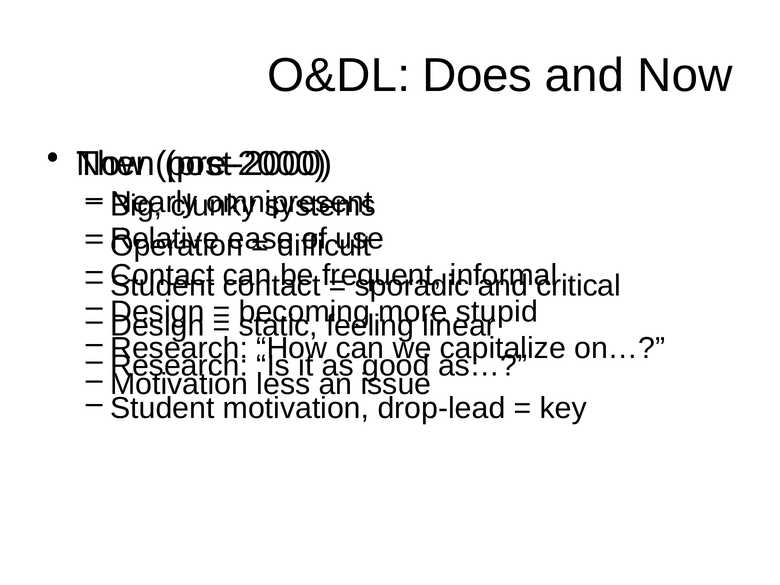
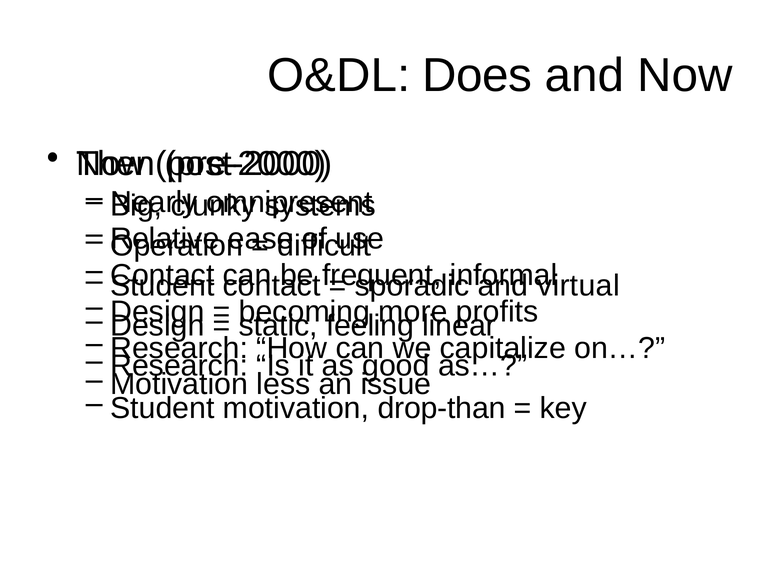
critical: critical -> virtual (578, 286)
stupid: stupid -> profits (497, 312)
drop-lead: drop-lead -> drop-than (442, 408)
